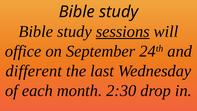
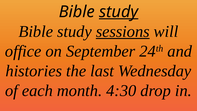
study underline: none -> present (119, 12)
different: different -> histories (34, 71)
2:30: 2:30 -> 4:30 (121, 91)
